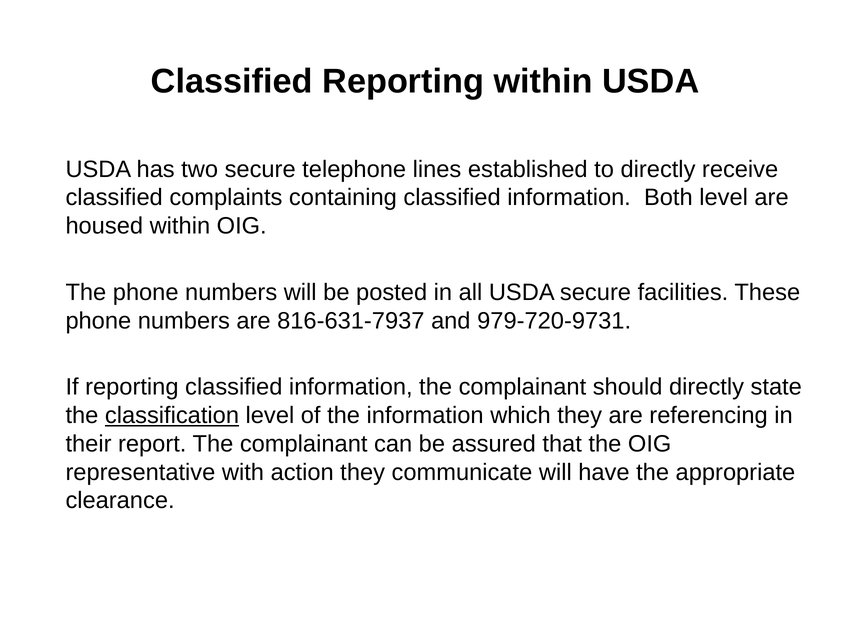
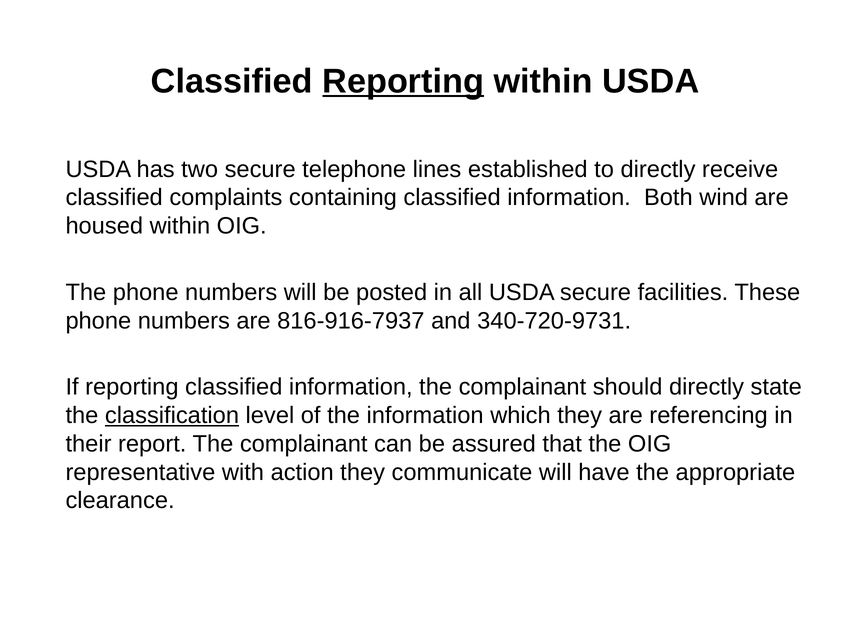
Reporting underline: none -> present (403, 81)
Both level: level -> wind (724, 197)
816-631-7937: 816-631-7937 -> 816-916-7937 (351, 320)
979-720-9731: 979-720-9731 -> 340-720-9731 (554, 320)
